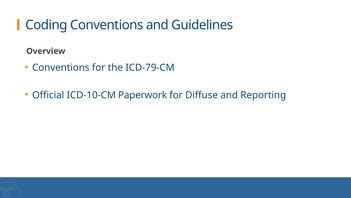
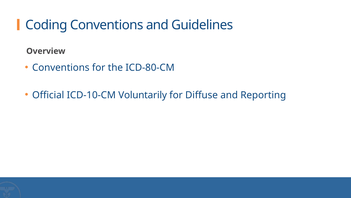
ICD-79-CM: ICD-79-CM -> ICD-80-CM (150, 67)
Paperwork: Paperwork -> Voluntarily (143, 95)
